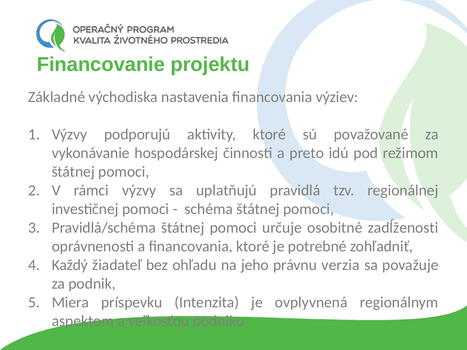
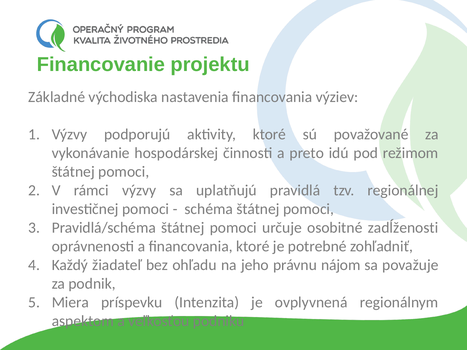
verzia: verzia -> nájom (341, 265)
